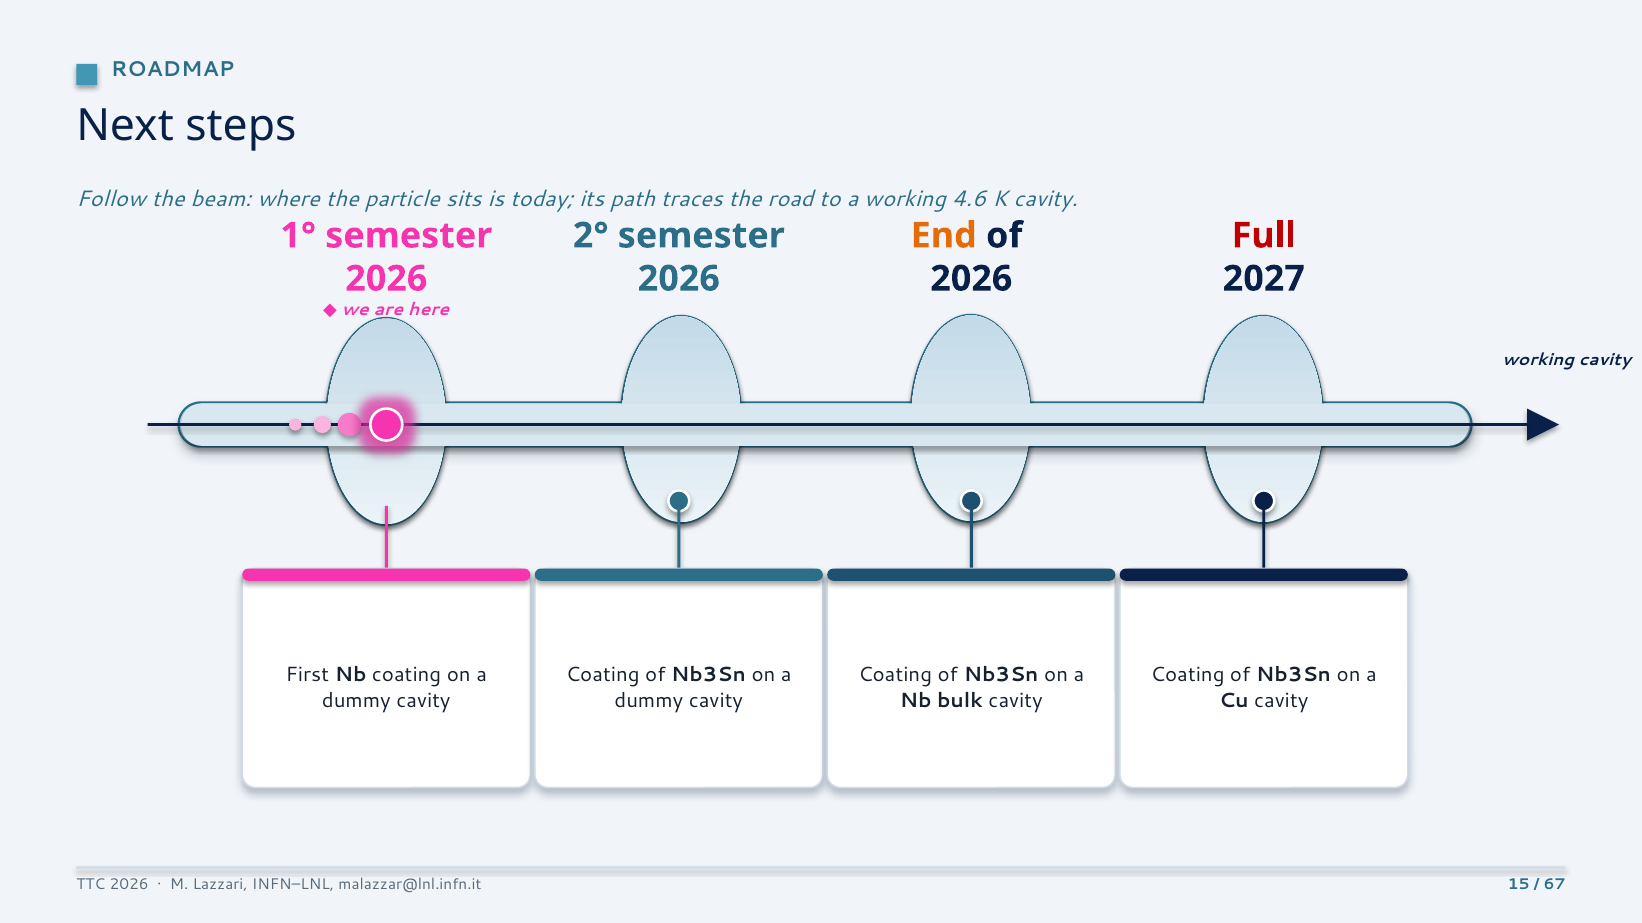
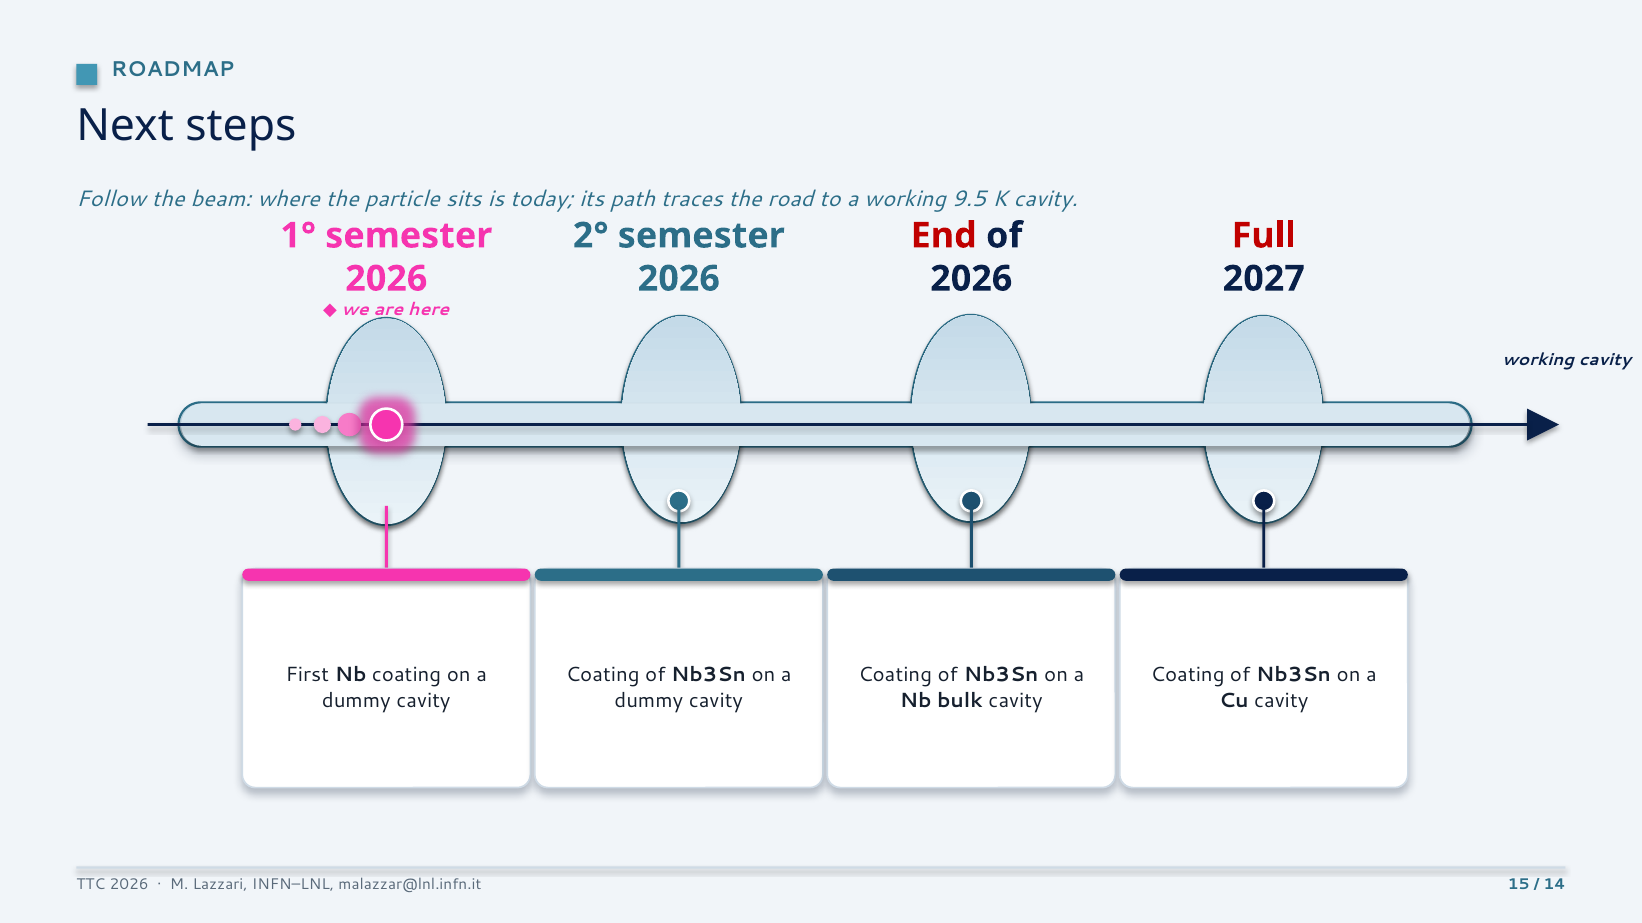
4.6: 4.6 -> 9.5 (969, 200)
End colour: orange -> red (944, 236)
67: 67 -> 14 (1555, 885)
